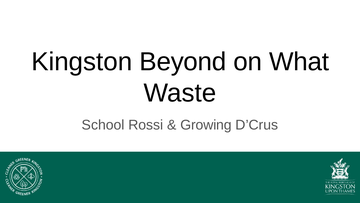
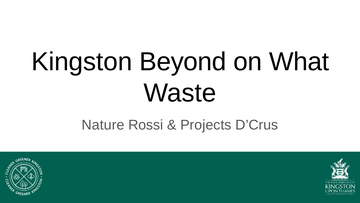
School: School -> Nature (103, 125)
Growing: Growing -> Projects (206, 125)
